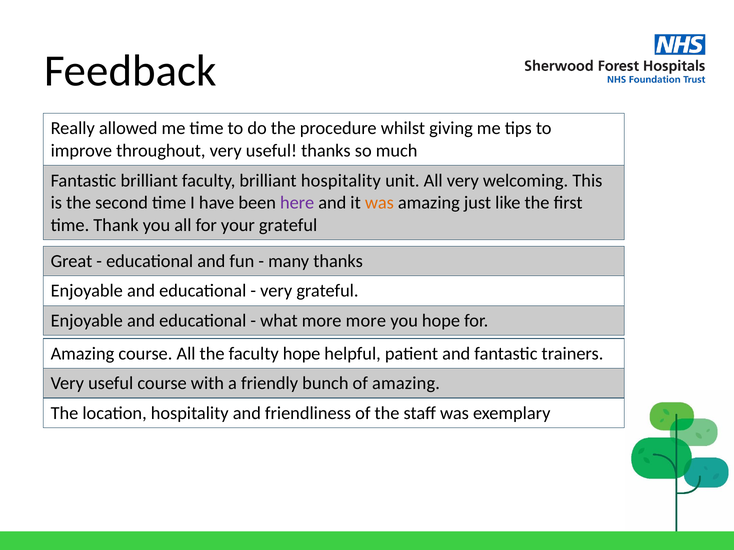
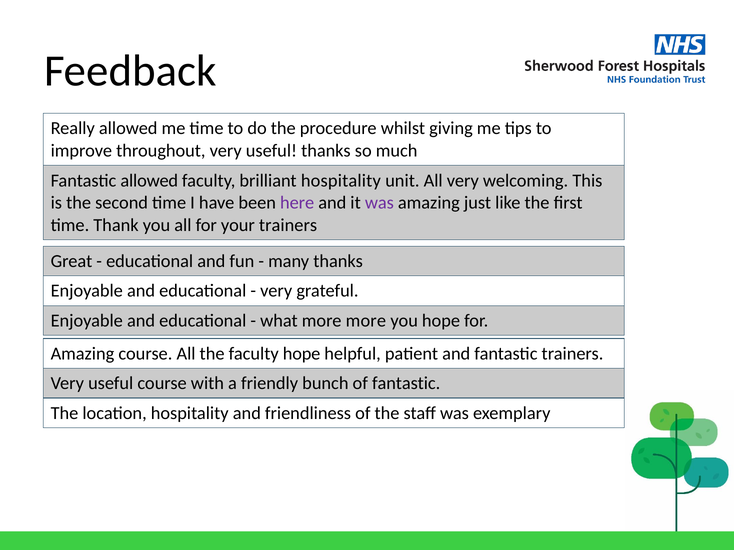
Fantastic brilliant: brilliant -> allowed (149, 181)
was colour: orange -> purple (379, 203)
your grateful: grateful -> trainers (288, 225)
of amazing: amazing -> fantastic (406, 384)
